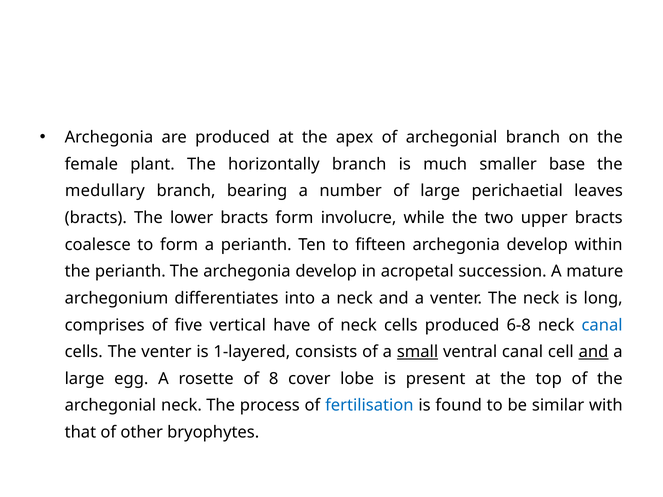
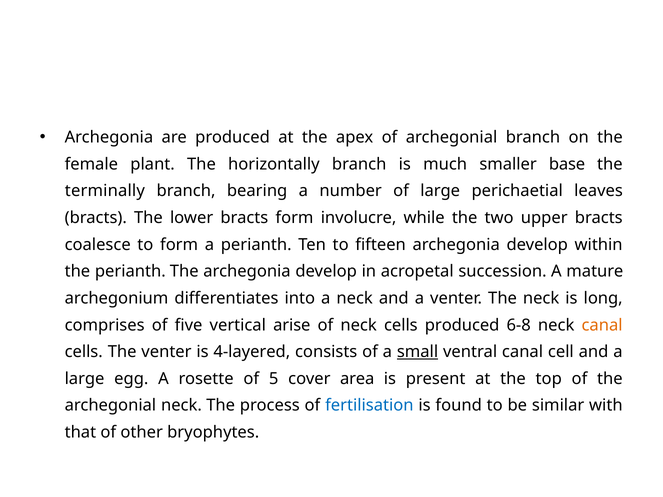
medullary: medullary -> terminally (105, 191)
have: have -> arise (292, 325)
canal colour: blue -> orange (602, 325)
1-layered: 1-layered -> 4-layered (252, 352)
and underline: present -> none (594, 352)
8: 8 -> 5 (274, 379)
lobe: lobe -> area (357, 379)
